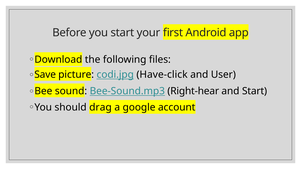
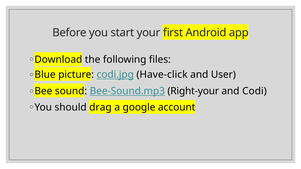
Save: Save -> Blue (45, 75)
Right-hear: Right-hear -> Right-your (193, 91)
and Start: Start -> Codi (254, 91)
